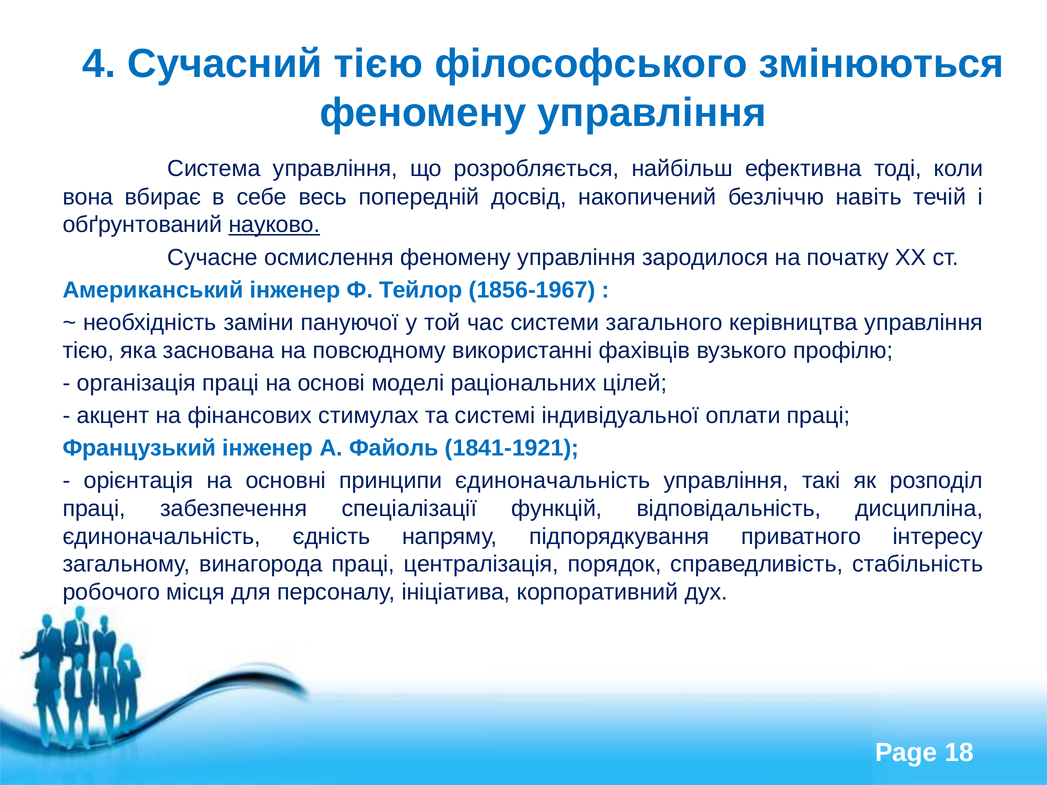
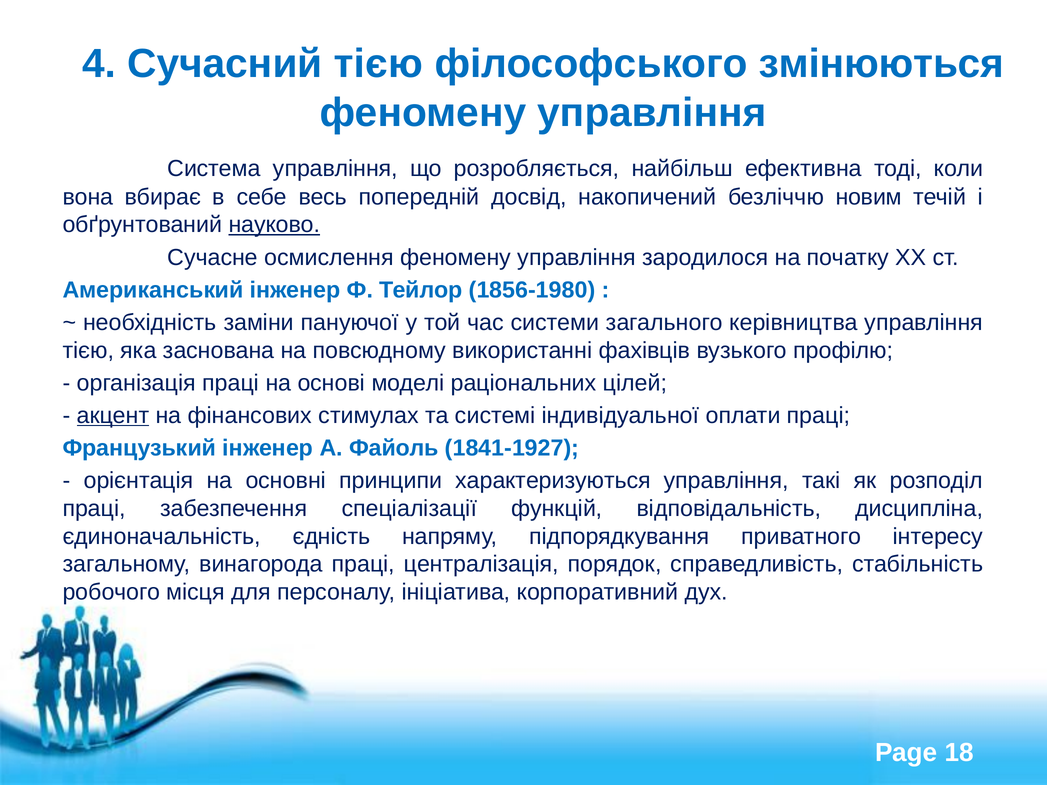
навіть: навіть -> новим (869, 197)
1856-1967: 1856-1967 -> 1856-1980 (532, 290)
акцент underline: none -> present (113, 416)
1841-1921: 1841-1921 -> 1841-1927 (512, 448)
принципи єдиноначальність: єдиноначальність -> характеризуються (553, 481)
